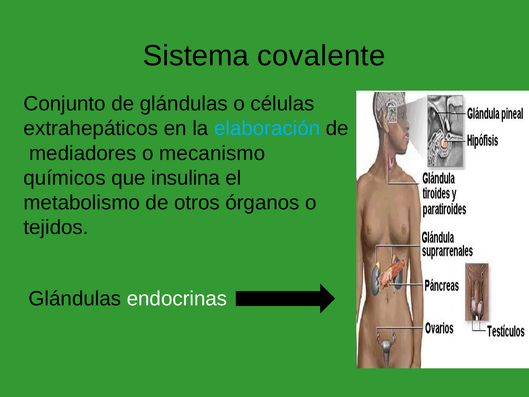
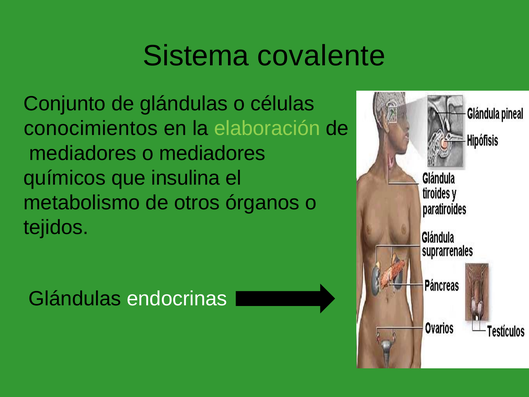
extrahepáticos: extrahepáticos -> conocimientos (91, 128)
elaboración colour: light blue -> light green (267, 128)
o mecanismo: mecanismo -> mediadores (212, 153)
